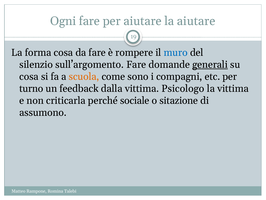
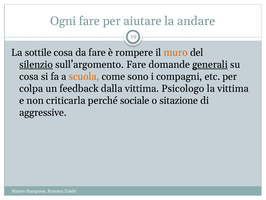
la aiutare: aiutare -> andare (196, 21)
forma: forma -> sottile (38, 52)
muro colour: blue -> orange (176, 52)
silenzio underline: none -> present (36, 64)
turno: turno -> colpa (31, 88)
assumono: assumono -> aggressive (43, 112)
